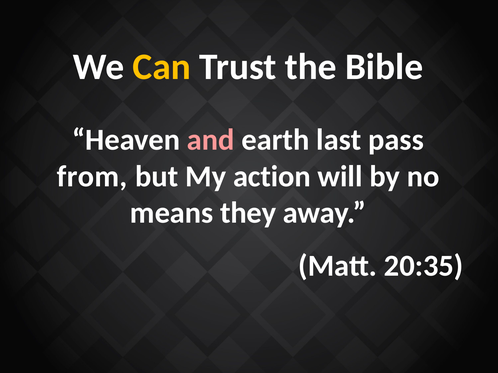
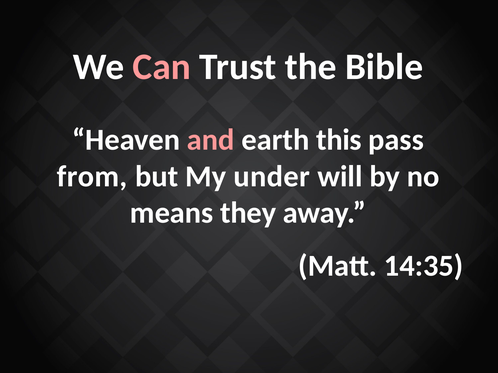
Can colour: yellow -> pink (162, 67)
last: last -> this (339, 140)
action: action -> under (272, 177)
20:35: 20:35 -> 14:35 (424, 266)
